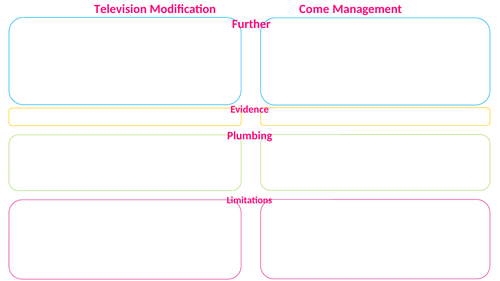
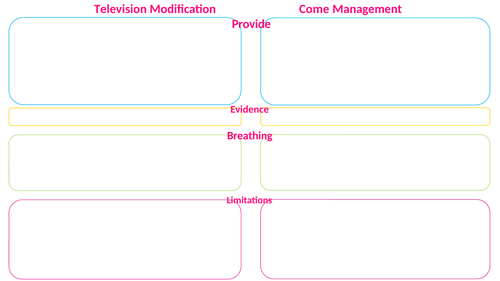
Further: Further -> Provide (251, 24)
Plumbing: Plumbing -> Breathing (250, 136)
